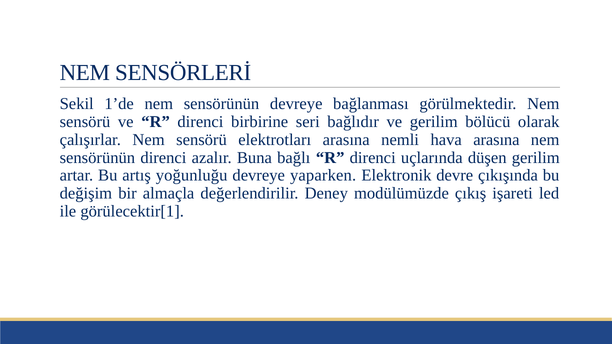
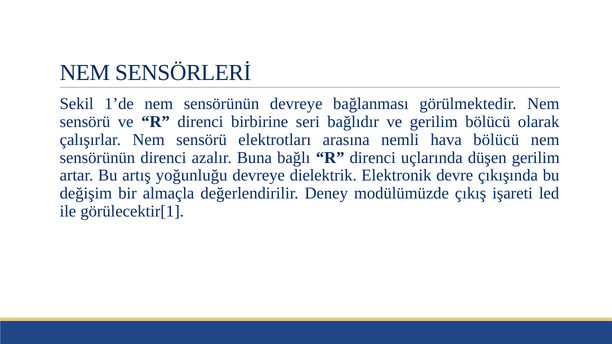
hava arasına: arasına -> bölücü (496, 140)
yaparken: yaparken -> dielektrik (323, 176)
